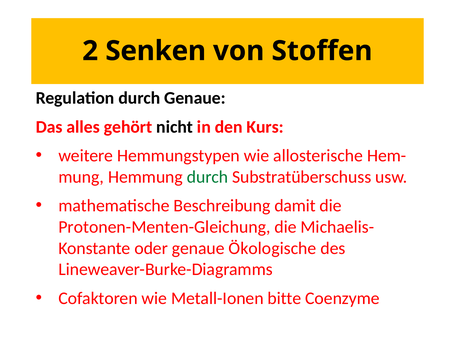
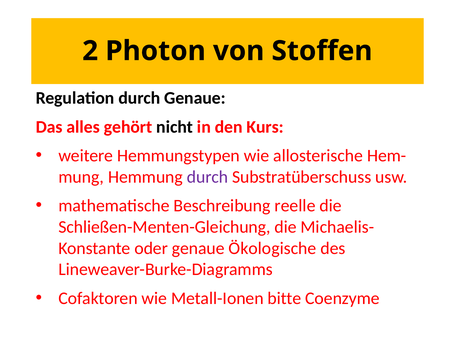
Senken: Senken -> Photon (156, 51)
durch colour: green -> purple (208, 177)
damit: damit -> reelle (295, 206)
Protonen-Menten-Gleichung: Protonen-Menten-Gleichung -> Schließen-Menten-Gleichung (165, 227)
